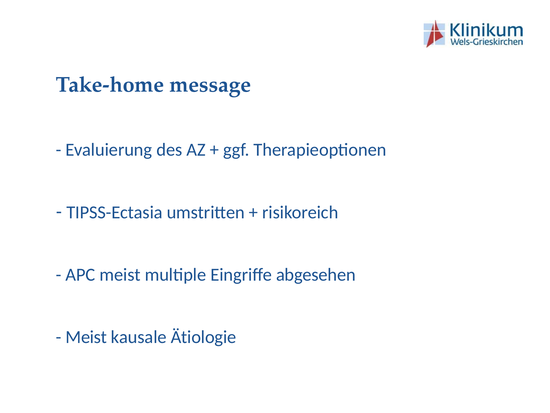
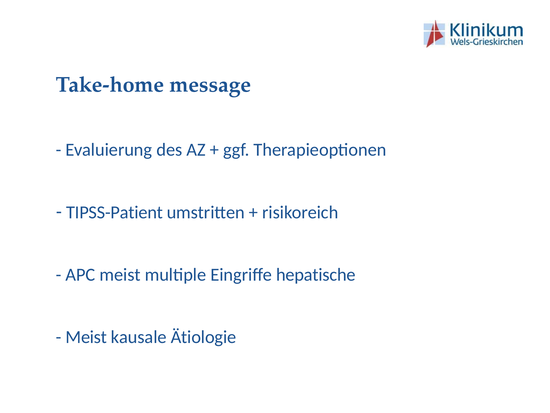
TIPSS-Ectasia: TIPSS-Ectasia -> TIPSS-Patient (115, 212)
abgesehen: abgesehen -> hepatische (316, 274)
